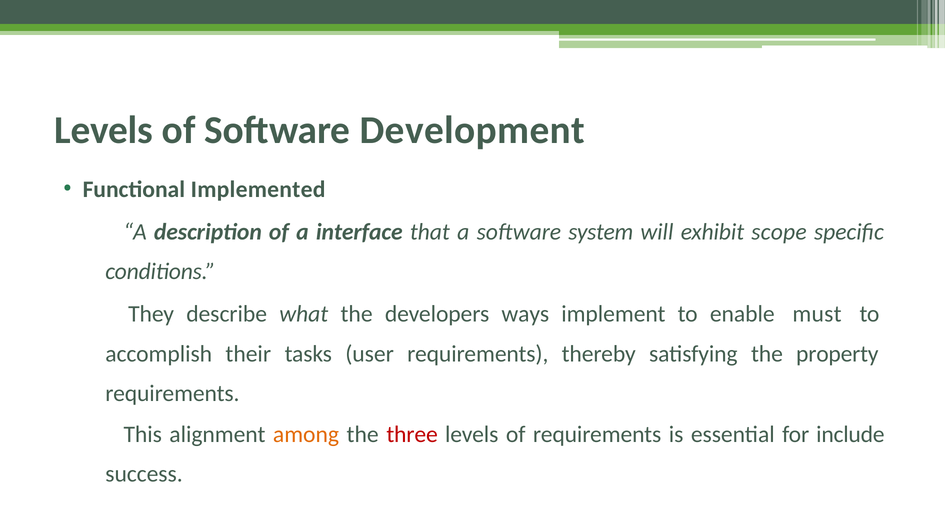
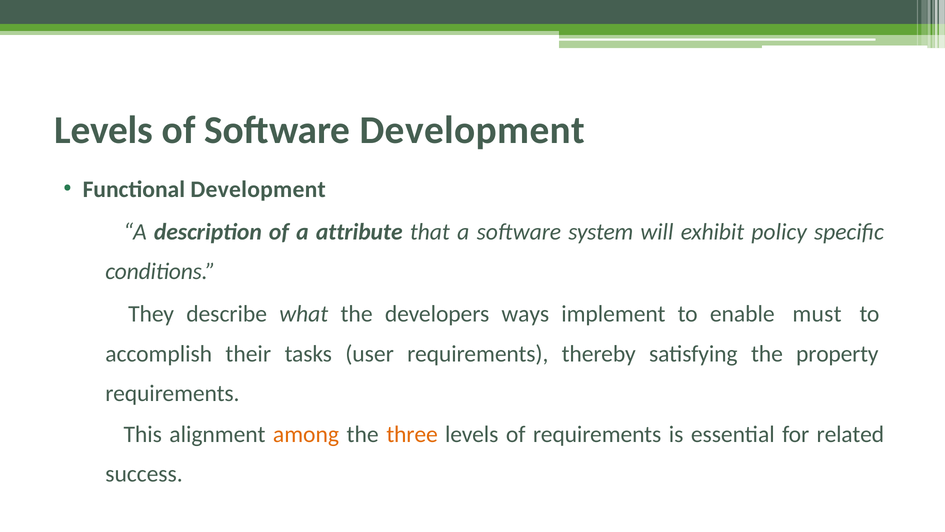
Functional Implemented: Implemented -> Development (258, 189)
interface: interface -> attribute (359, 232)
scope: scope -> policy (779, 232)
three colour: red -> orange (412, 434)
include: include -> related (850, 434)
